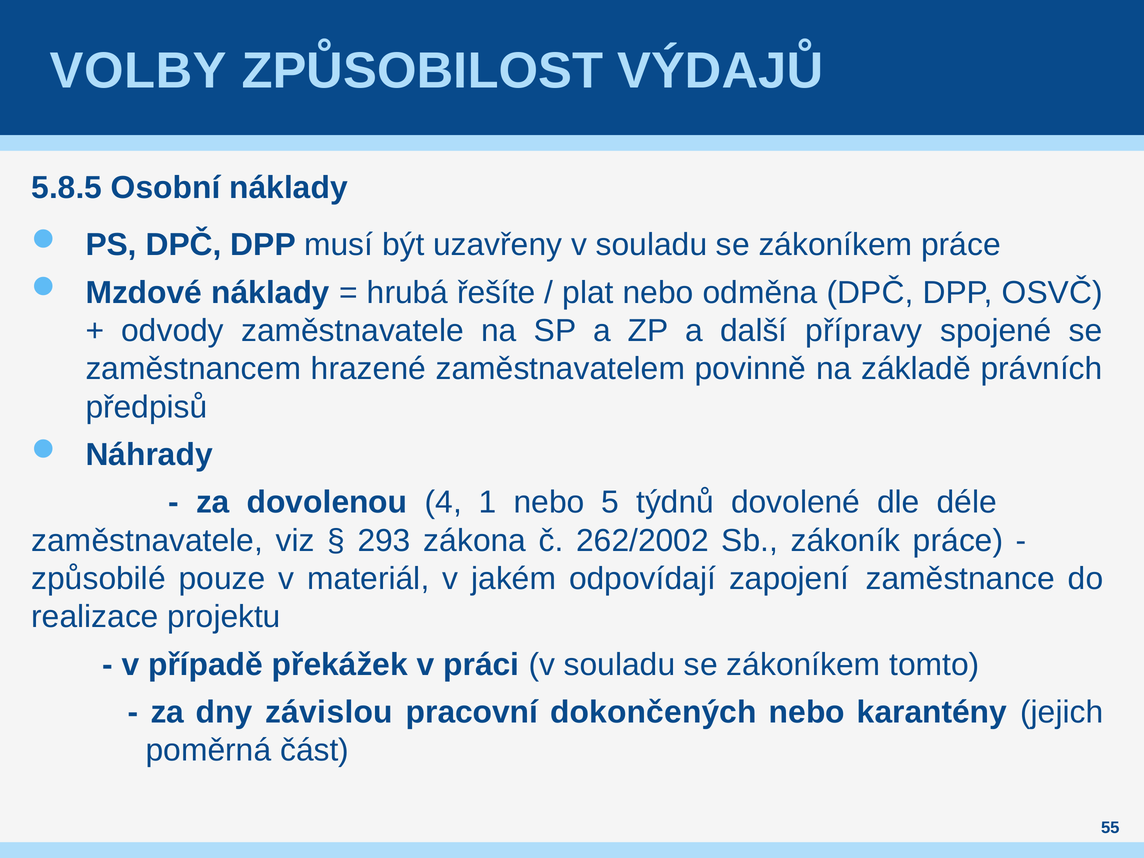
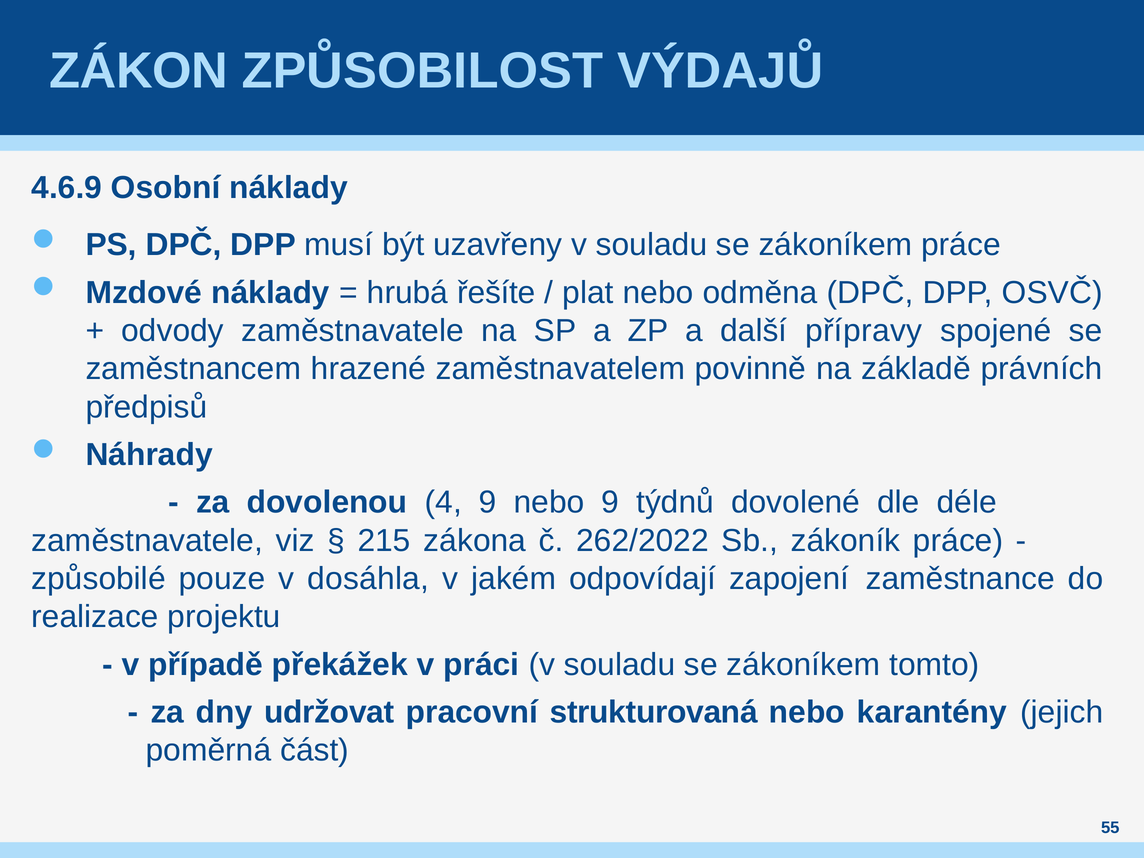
VOLBY: VOLBY -> ZÁKON (139, 71)
5.8.5: 5.8.5 -> 4.6.9 (67, 188)
4 1: 1 -> 9 (488, 502)
nebo 5: 5 -> 9 (610, 502)
293: 293 -> 215 (384, 541)
262/2002: 262/2002 -> 262/2022 (642, 541)
materiál: materiál -> dosáhla (368, 579)
závislou: závislou -> udržovat (329, 712)
dokončených: dokončených -> strukturovaná (654, 712)
